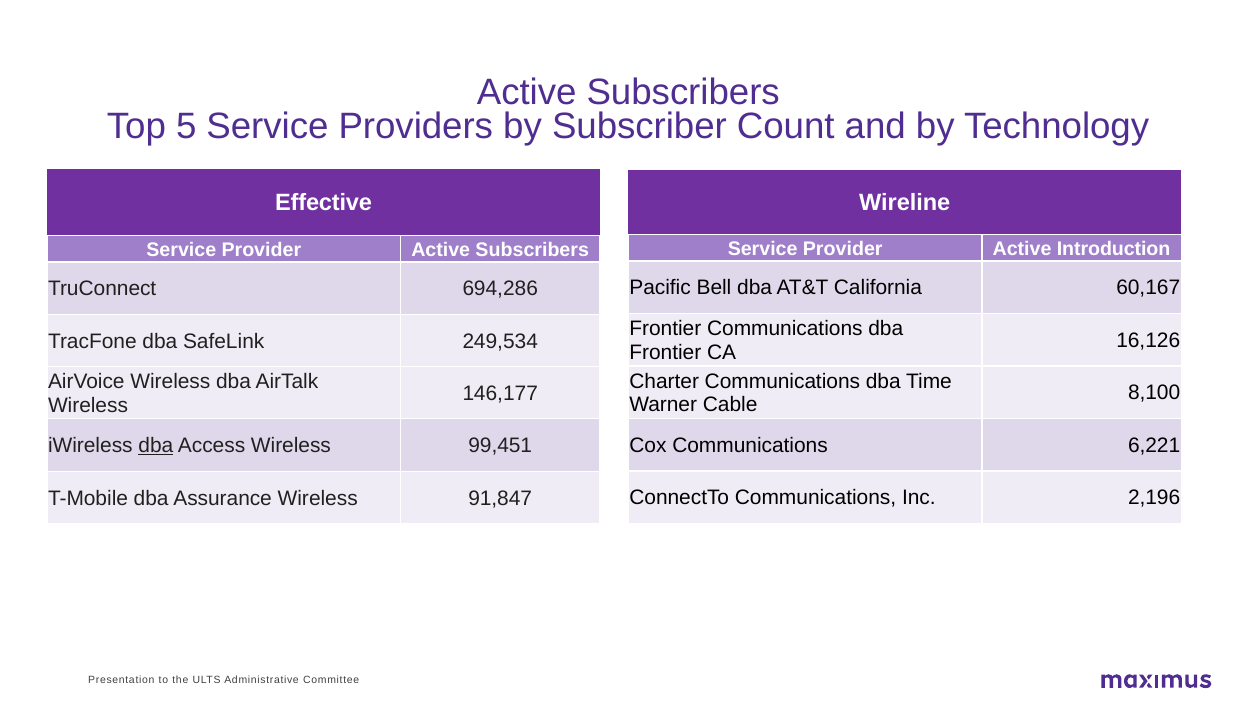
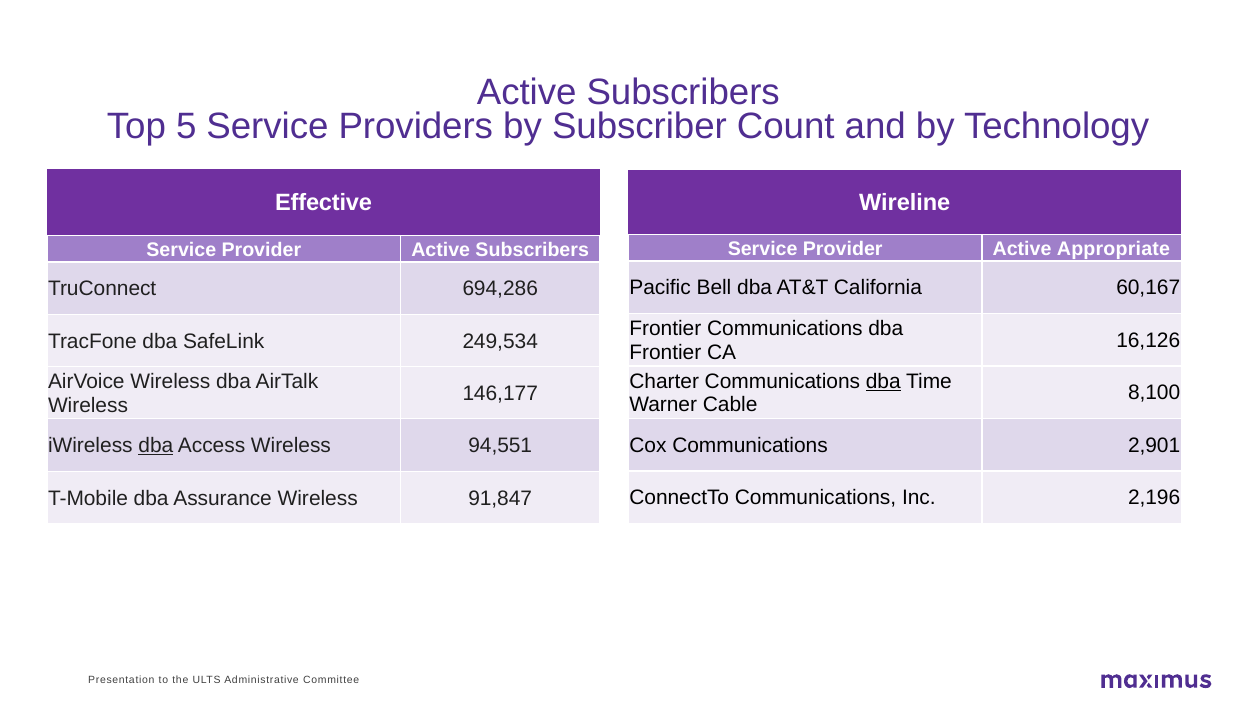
Introduction: Introduction -> Appropriate (1113, 249)
dba underline: none -> present (883, 381)
6,221: 6,221 -> 2,901 (1154, 446)
99,451: 99,451 -> 94,551 (500, 446)
